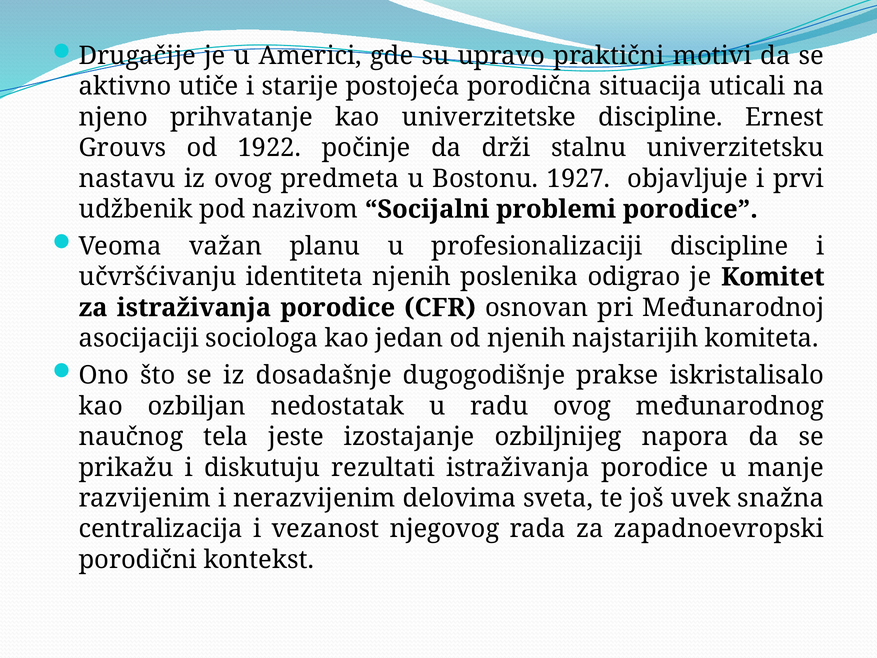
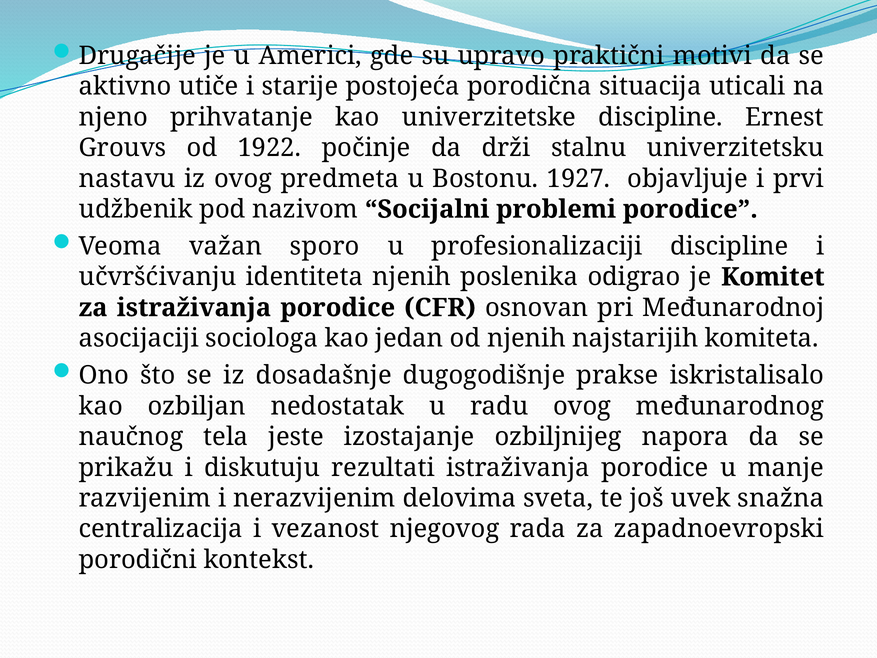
planu: planu -> sporo (325, 246)
